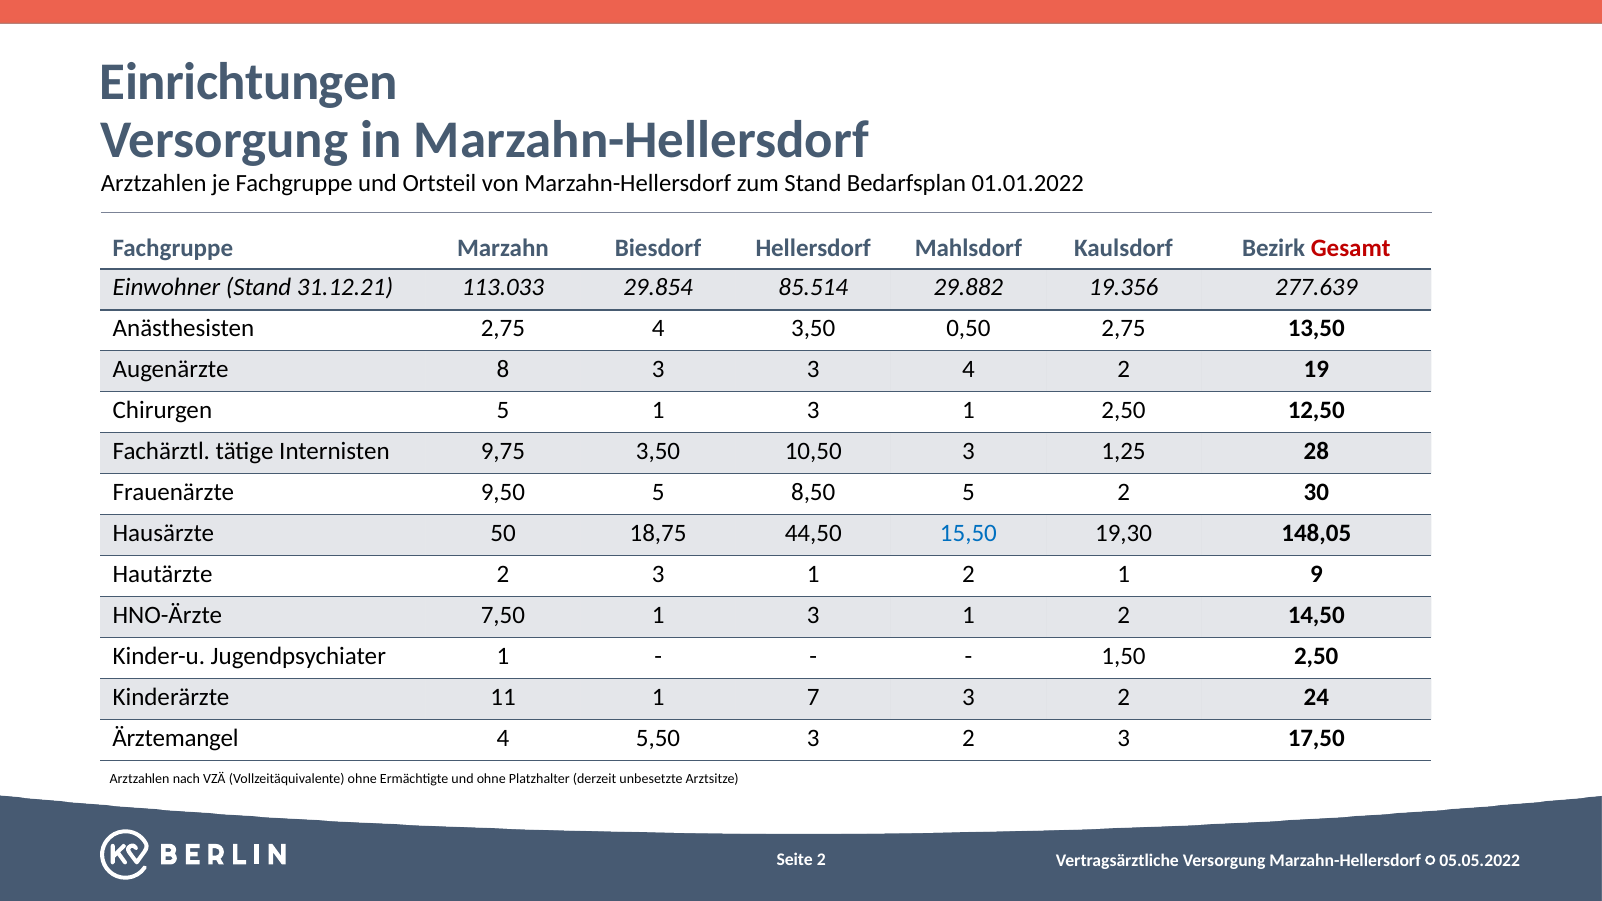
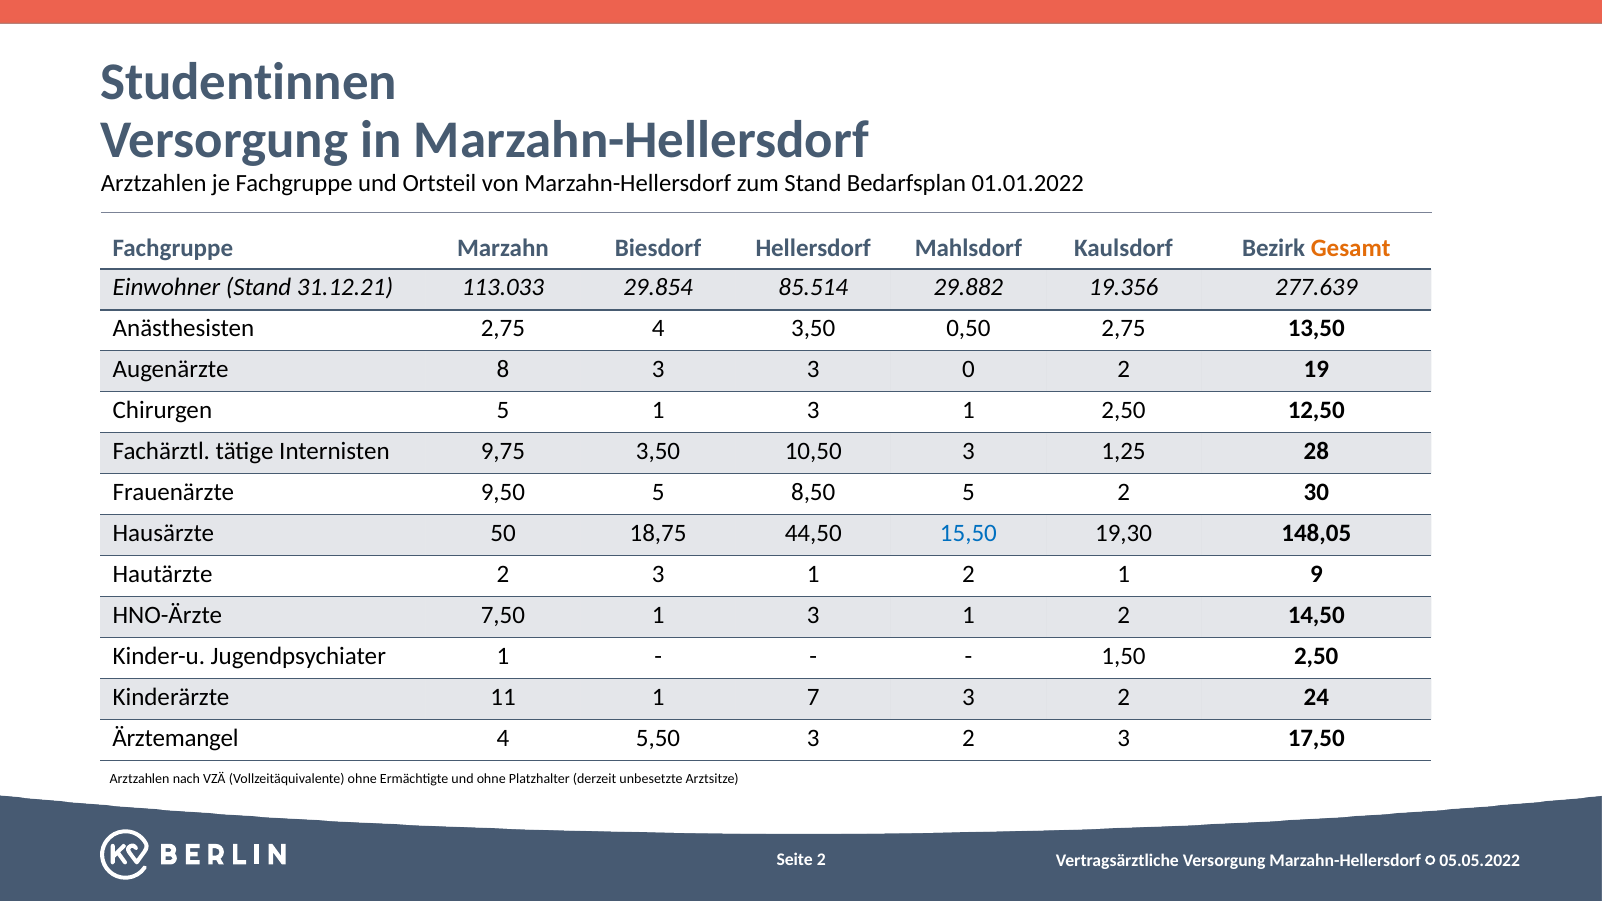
Einrichtungen: Einrichtungen -> Studentinnen (249, 82)
Gesamt colour: red -> orange (1351, 248)
3 4: 4 -> 0 (968, 370)
